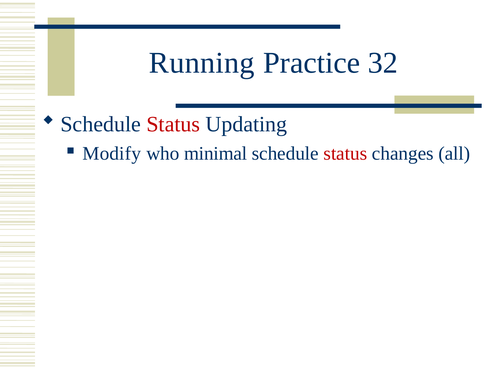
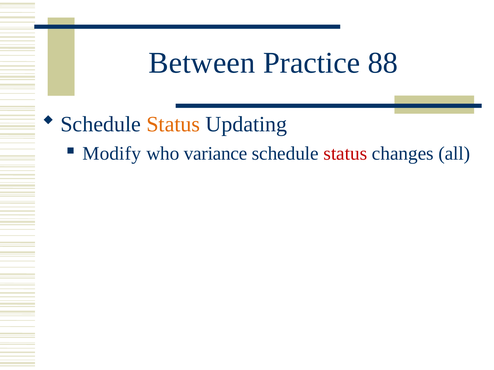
Running: Running -> Between (202, 63)
32: 32 -> 88 (383, 63)
Status colour: red -> orange (173, 124)
minimal: minimal -> variance (216, 154)
